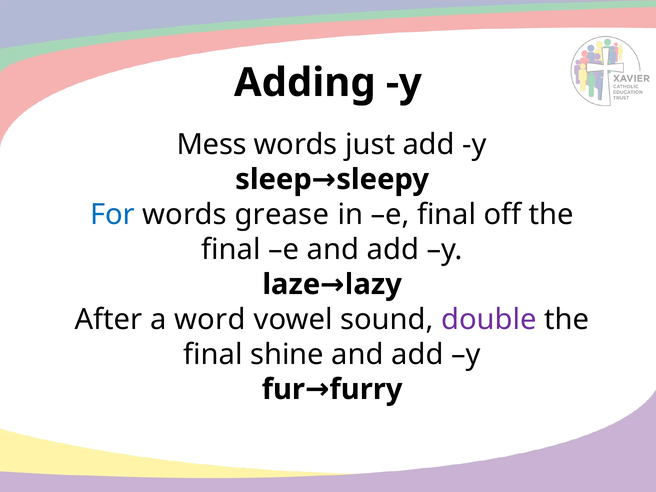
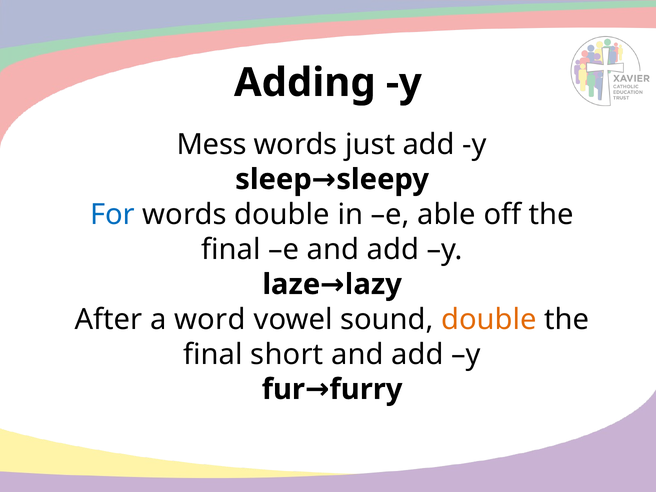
words grease: grease -> double (282, 214)
e final: final -> able (446, 214)
double colour: purple -> orange (489, 319)
shine: shine -> short (287, 354)
